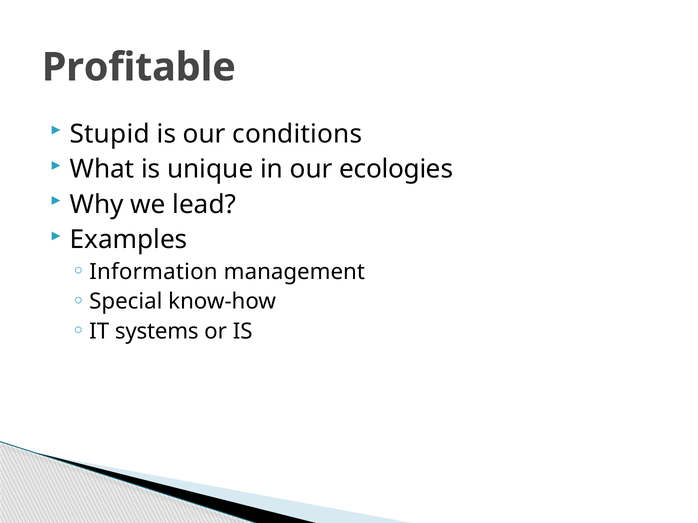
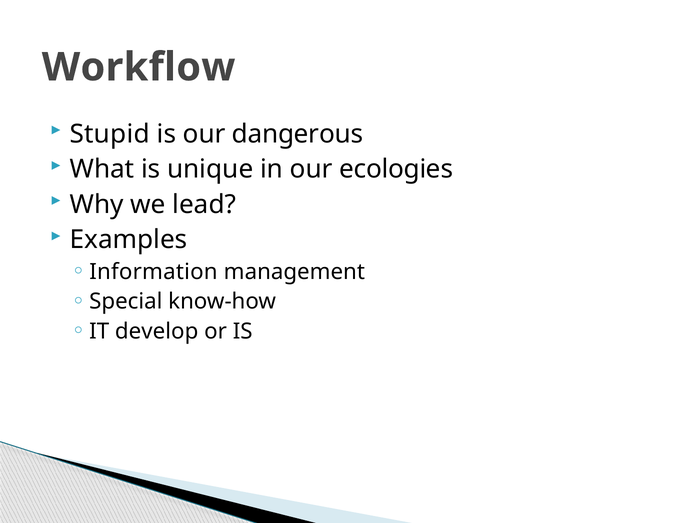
Profitable: Profitable -> Workflow (139, 67)
conditions: conditions -> dangerous (297, 134)
systems: systems -> develop (157, 332)
